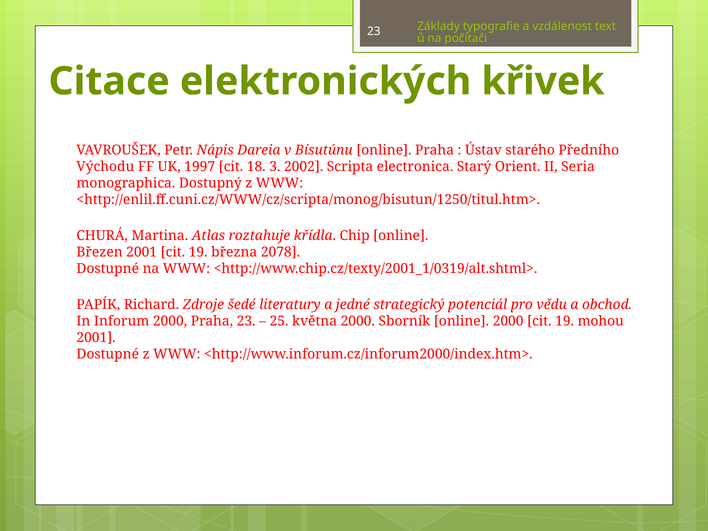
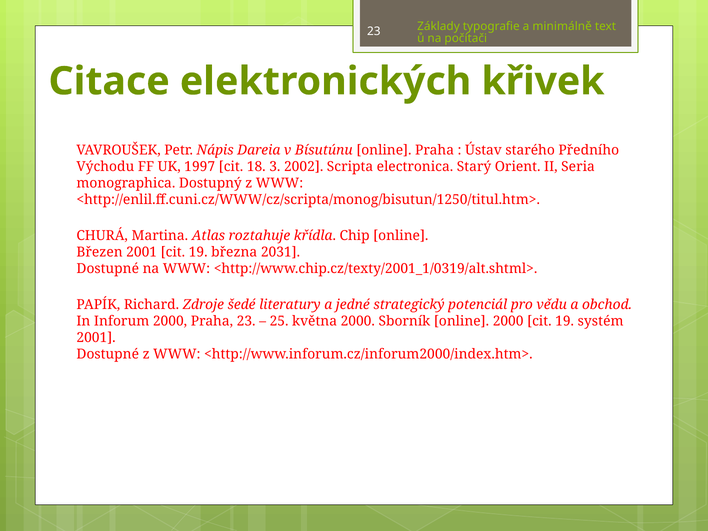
vzdálenost: vzdálenost -> minimálně (562, 26)
2078: 2078 -> 2031 (280, 252)
mohou: mohou -> systém (601, 321)
